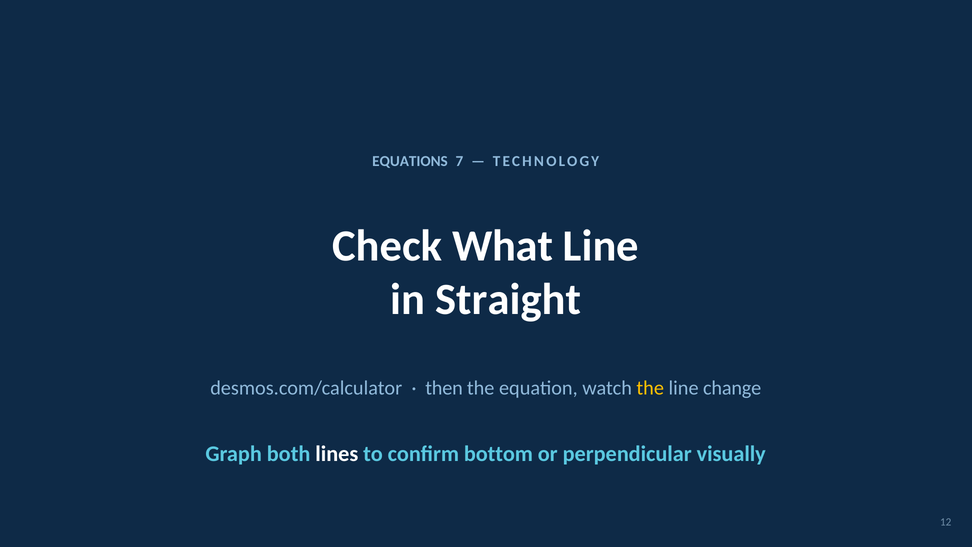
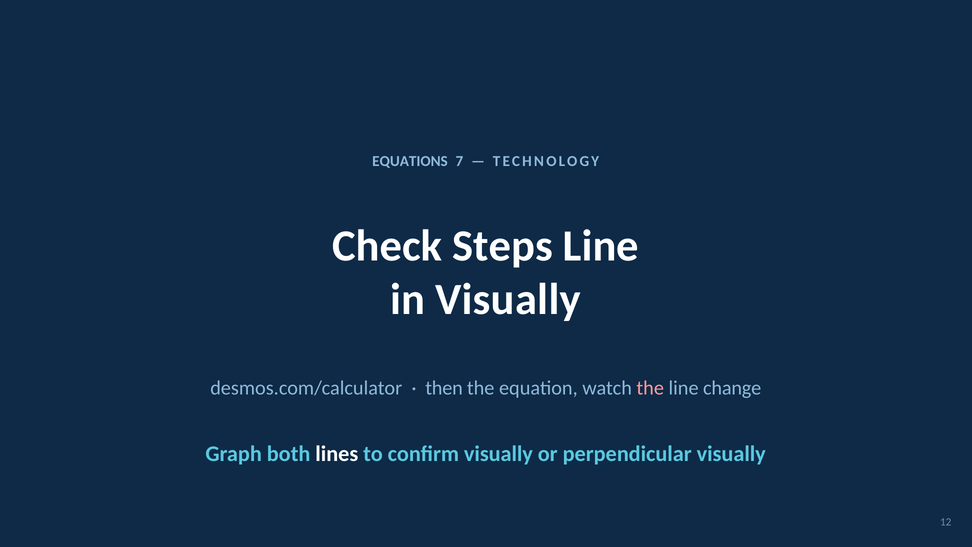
What: What -> Steps (502, 246)
in Straight: Straight -> Visually (508, 300)
the colour: yellow -> pink (650, 388)
confirm bottom: bottom -> visually (498, 453)
